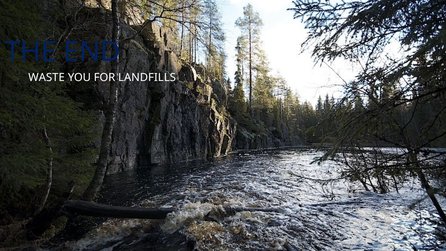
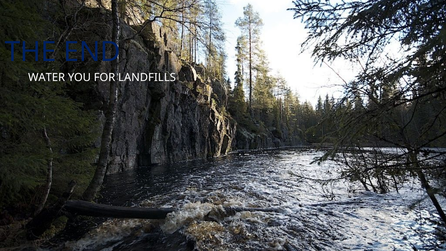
WASTE: WASTE -> WATER (47, 77)
